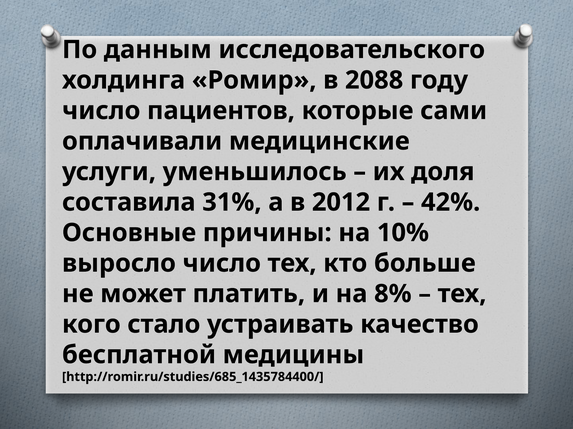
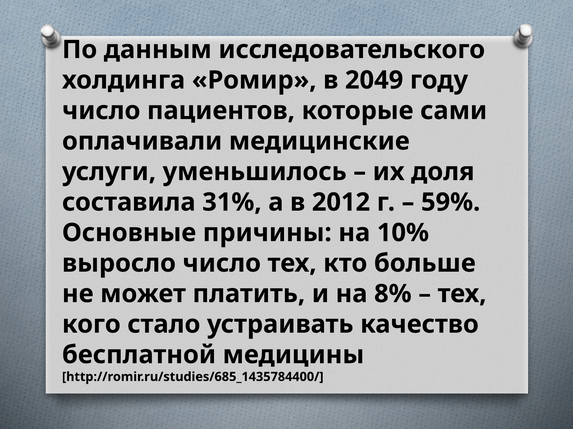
2088: 2088 -> 2049 (374, 80)
42%: 42% -> 59% (451, 203)
